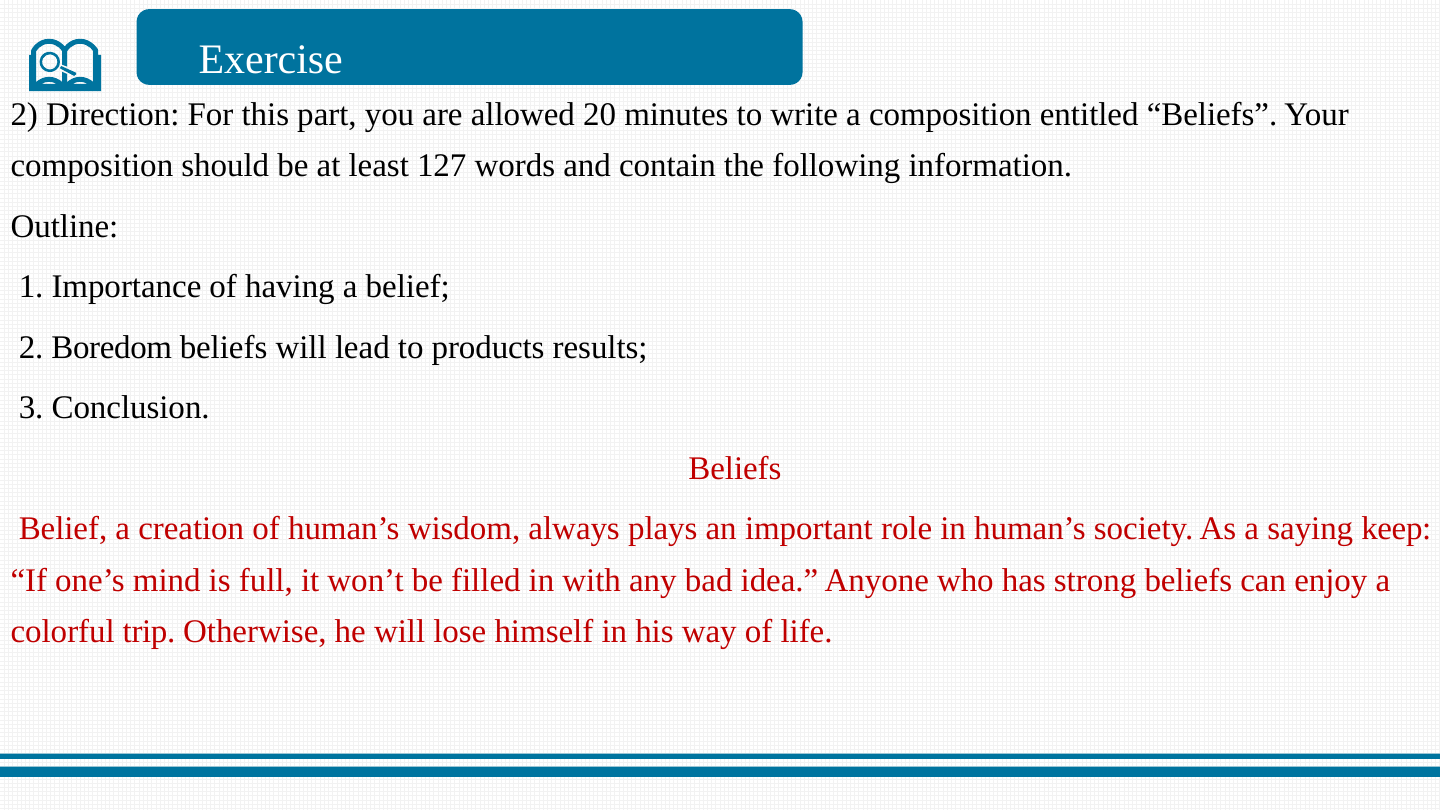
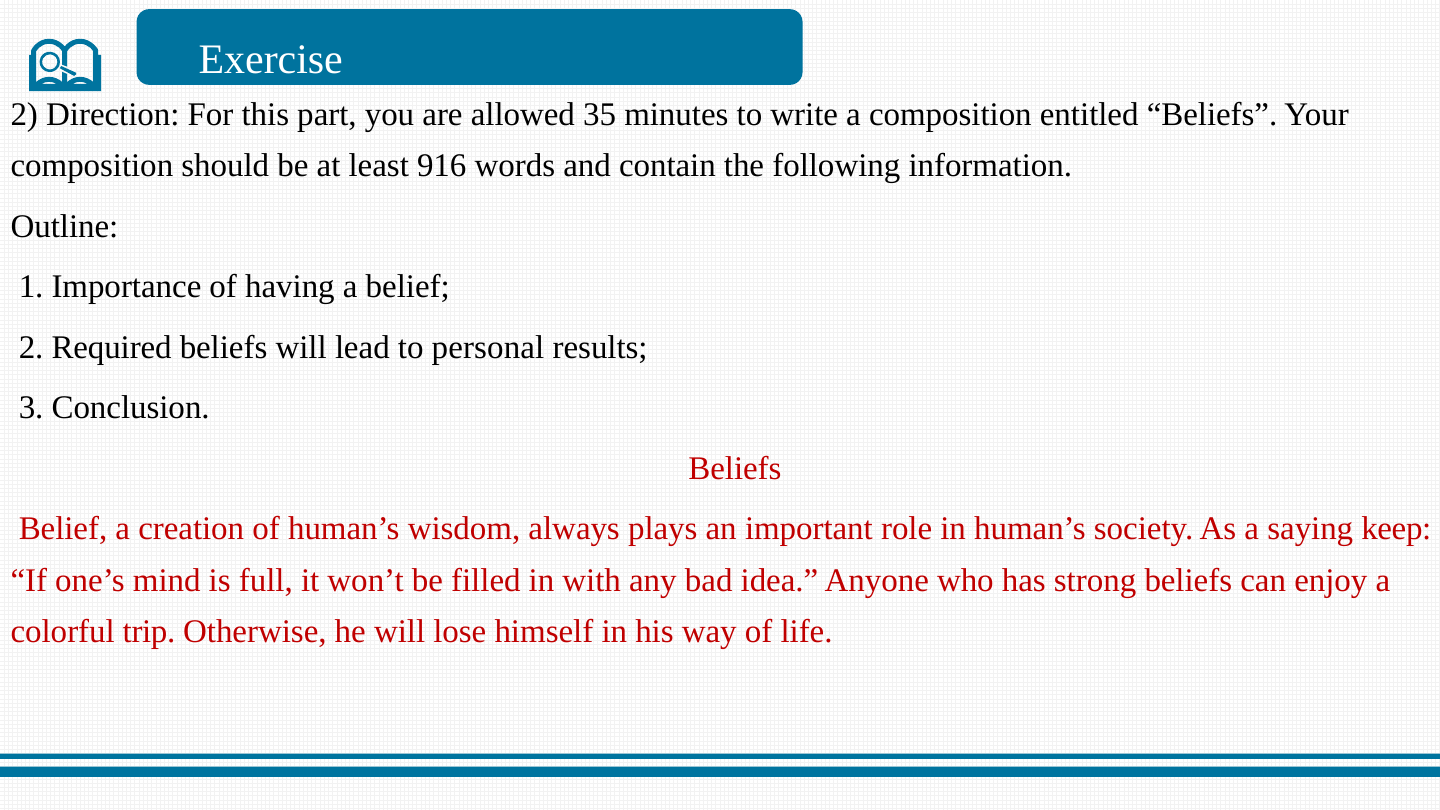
20: 20 -> 35 (600, 115)
127: 127 -> 916 (442, 166)
Boredom: Boredom -> Required (112, 347)
products: products -> personal (488, 347)
